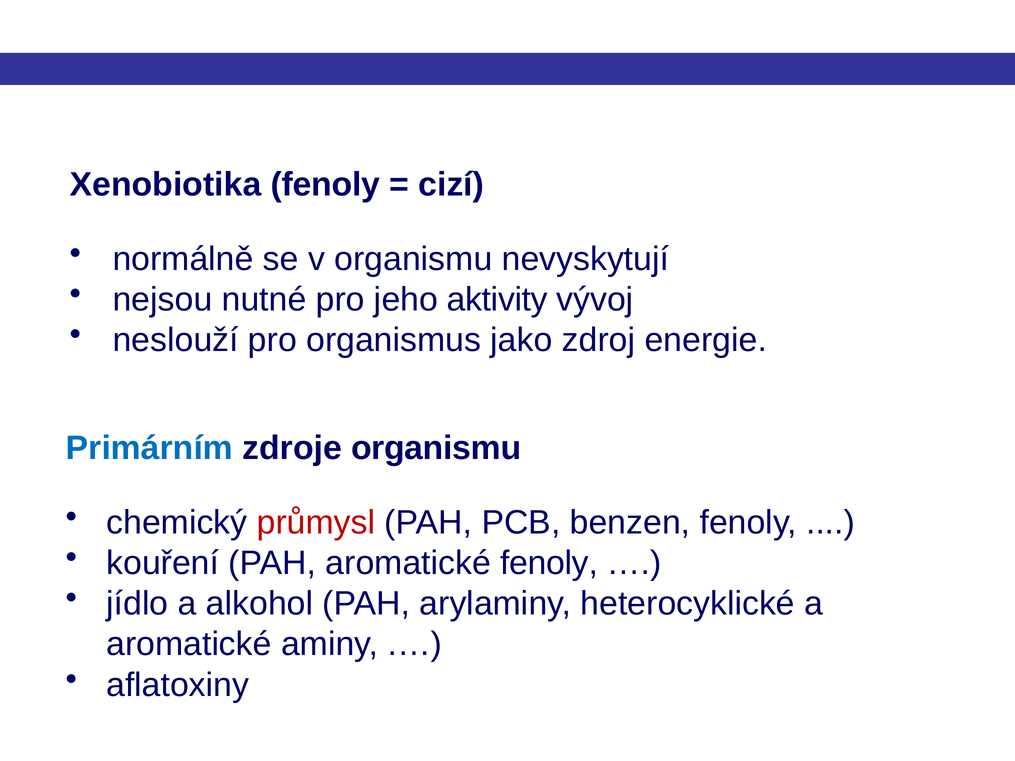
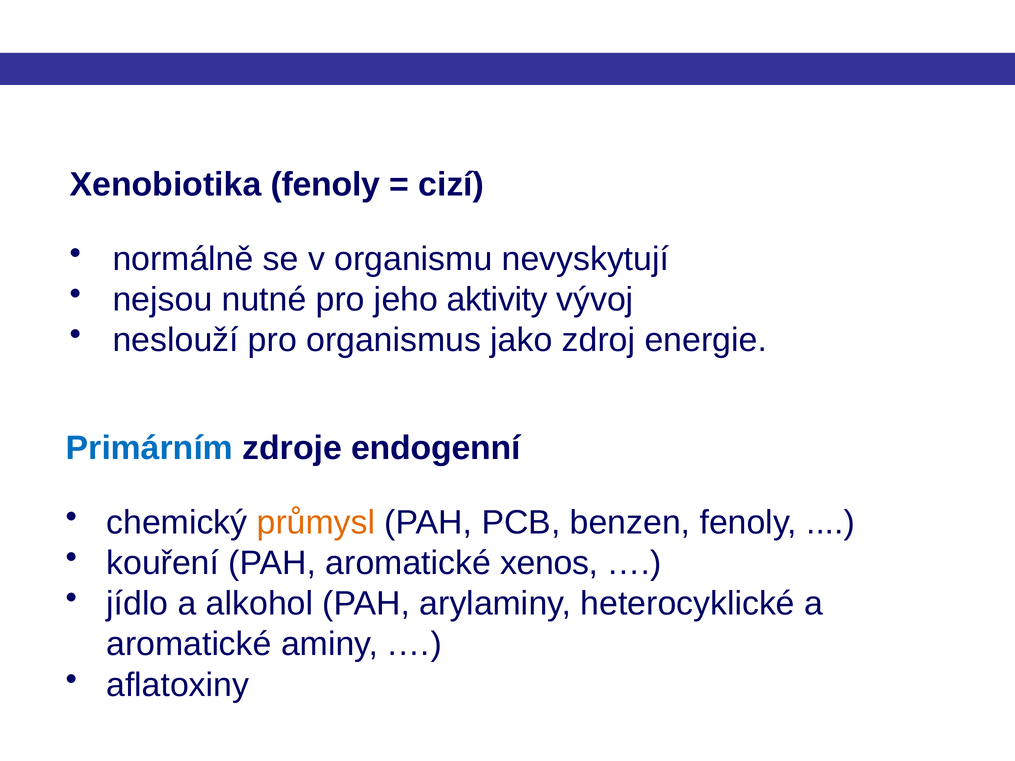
zdroje organismu: organismu -> endogenní (436, 448)
průmysl colour: red -> orange (316, 523)
aromatické fenoly: fenoly -> xenos (549, 563)
